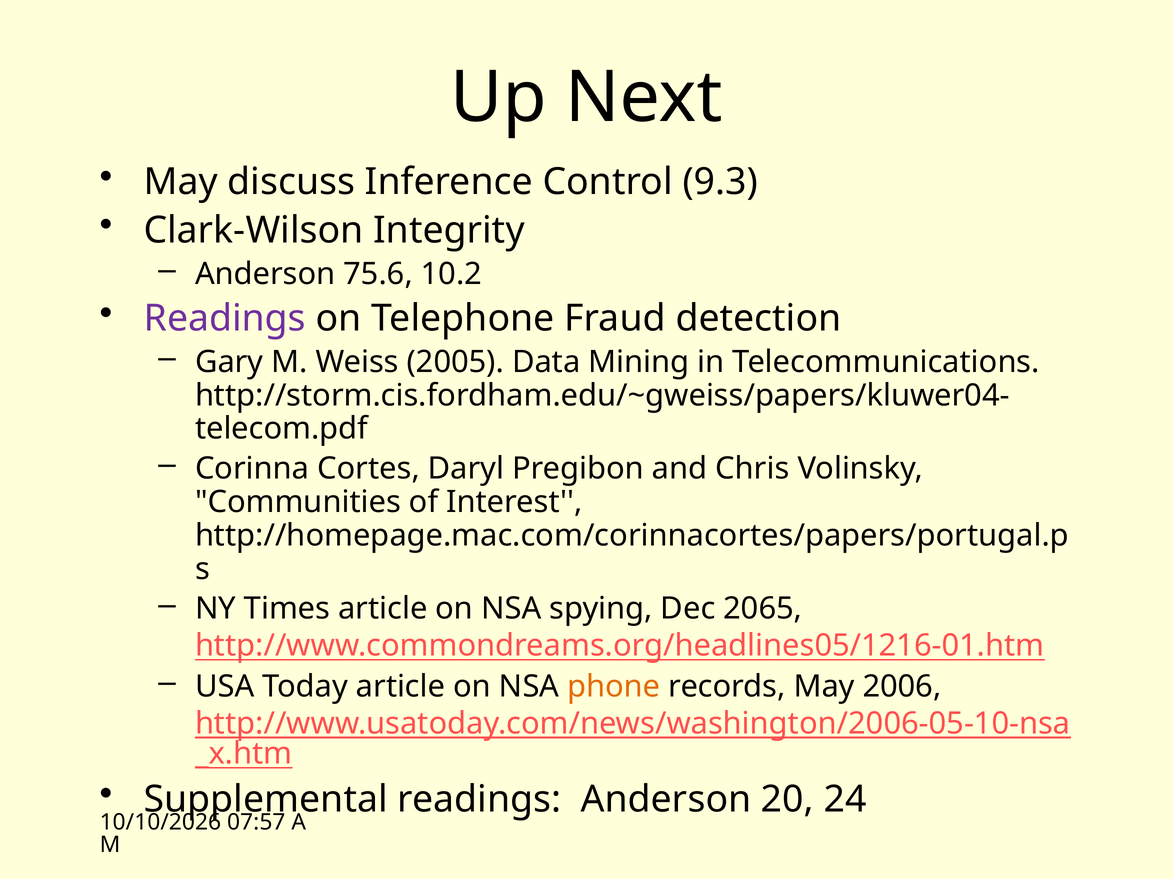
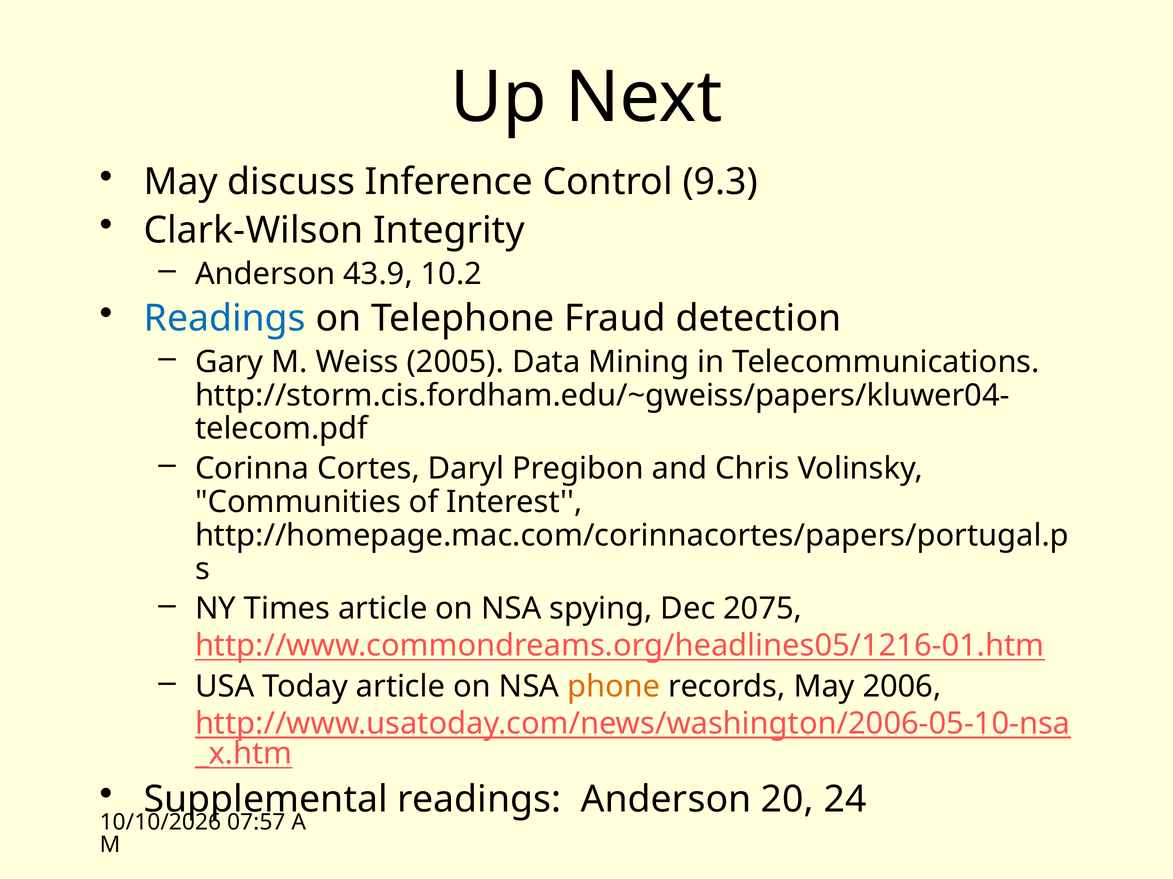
75.6: 75.6 -> 43.9 (378, 274)
Readings colour: purple -> blue (225, 319)
2065: 2065 -> 2075 (763, 609)
